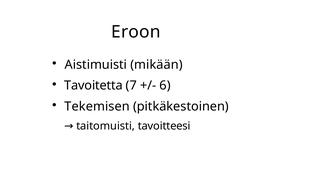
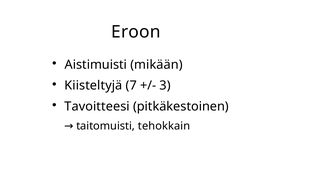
Tavoitetta: Tavoitetta -> Kiisteltyjä (93, 86)
6: 6 -> 3 (165, 86)
Tekemisen: Tekemisen -> Tavoitteesi (97, 107)
tavoitteesi: tavoitteesi -> tehokkain (164, 126)
